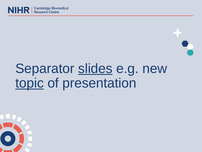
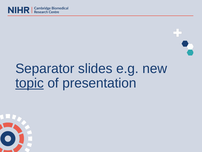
slides underline: present -> none (95, 68)
